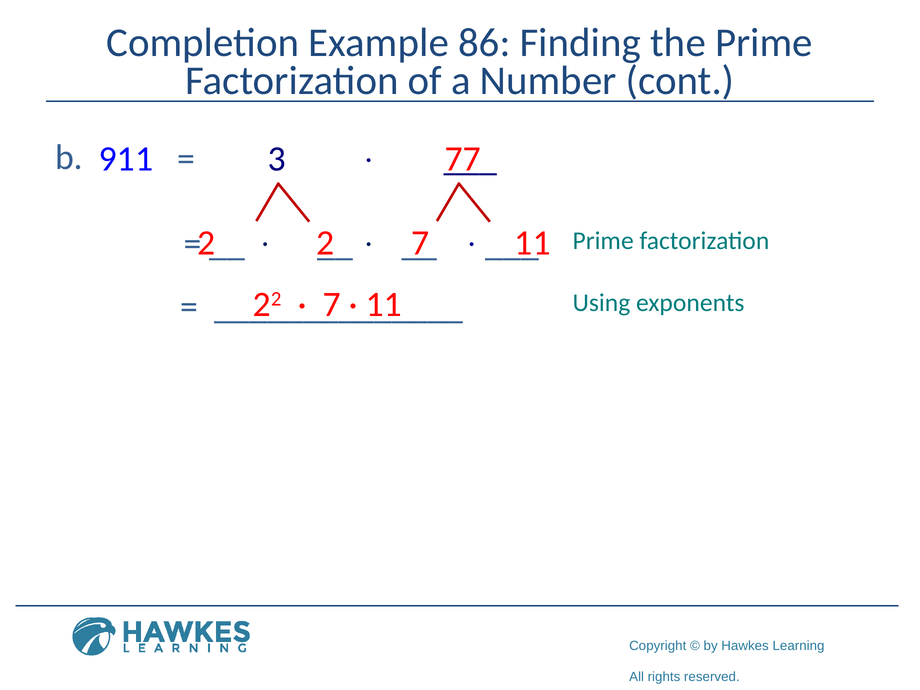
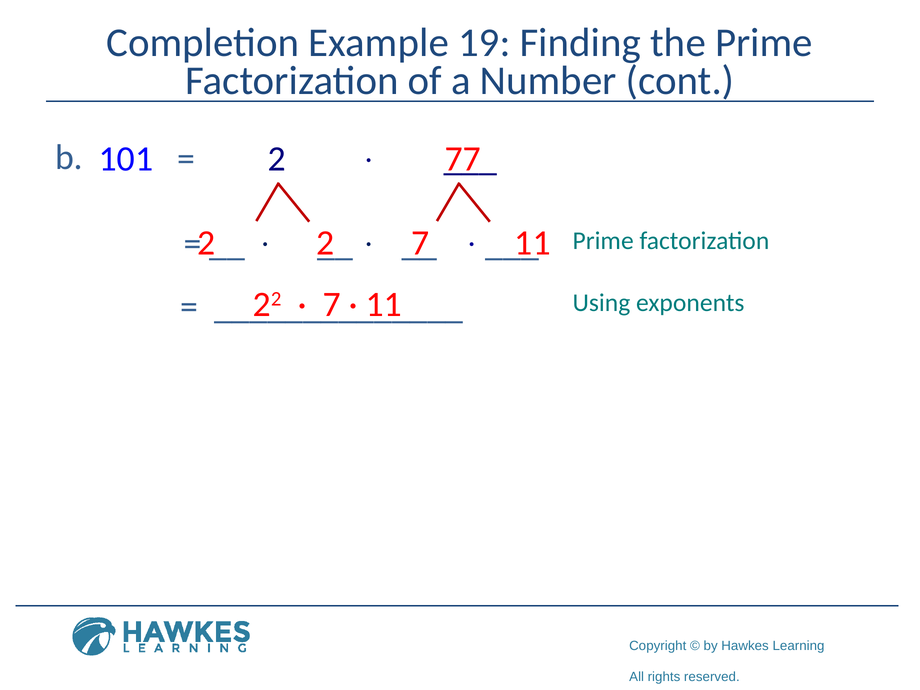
86: 86 -> 19 (484, 43)
911: 911 -> 101 (126, 159)
3: 3 -> 2 (277, 159)
